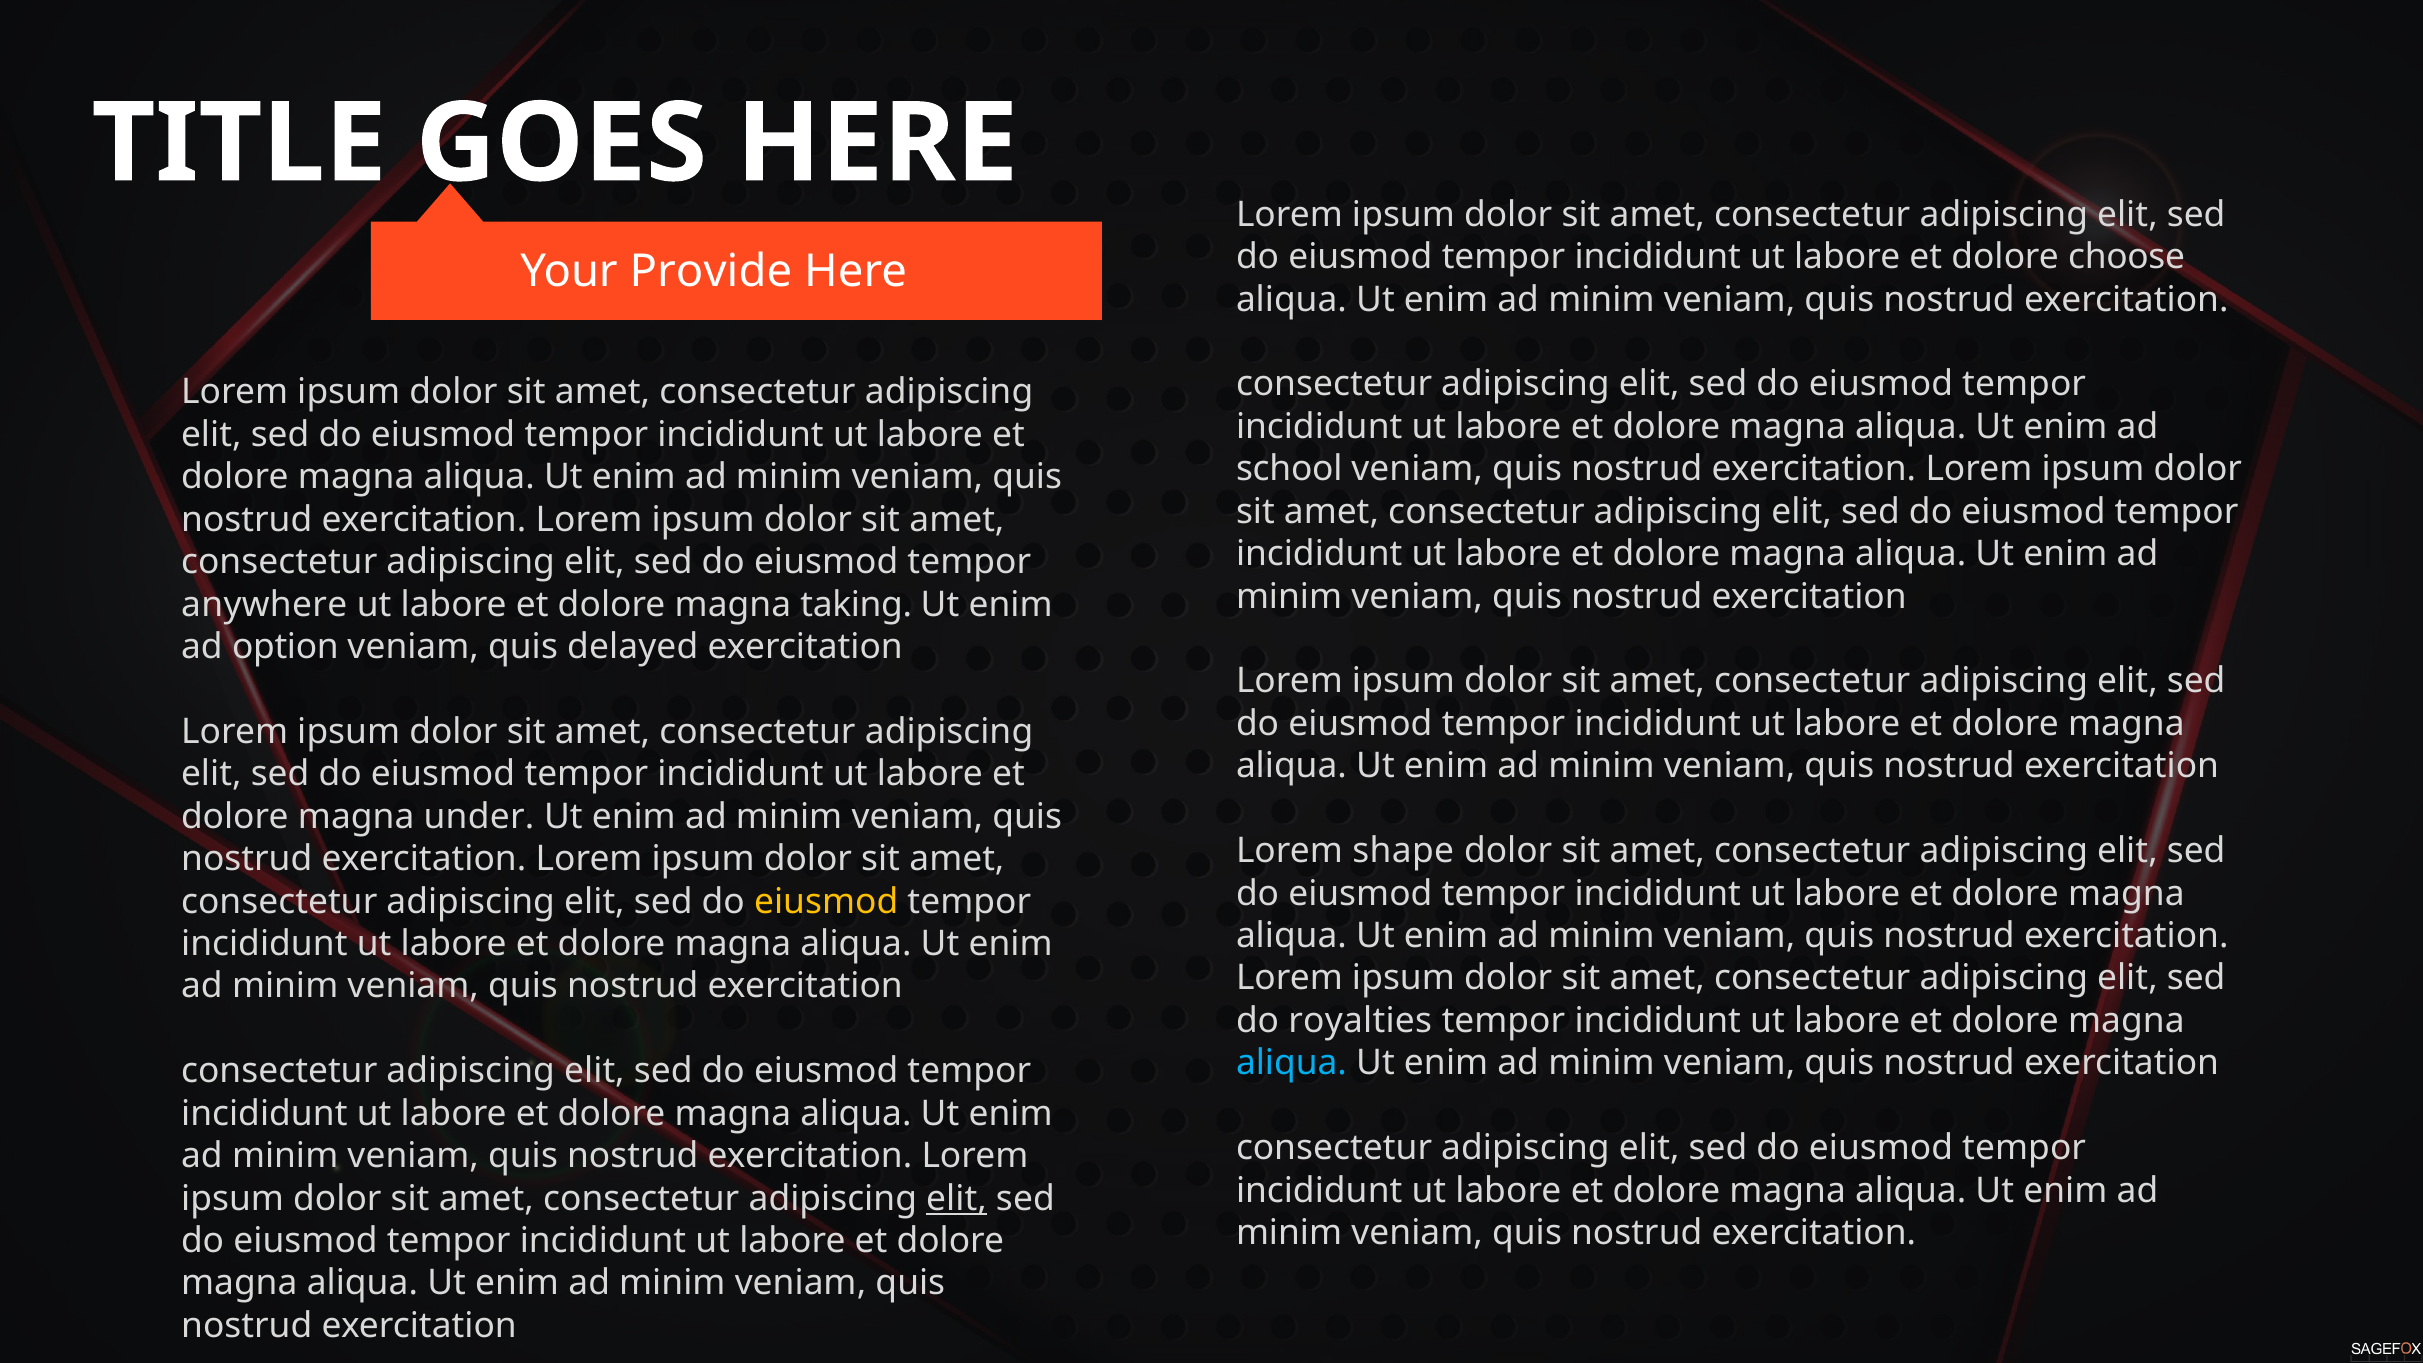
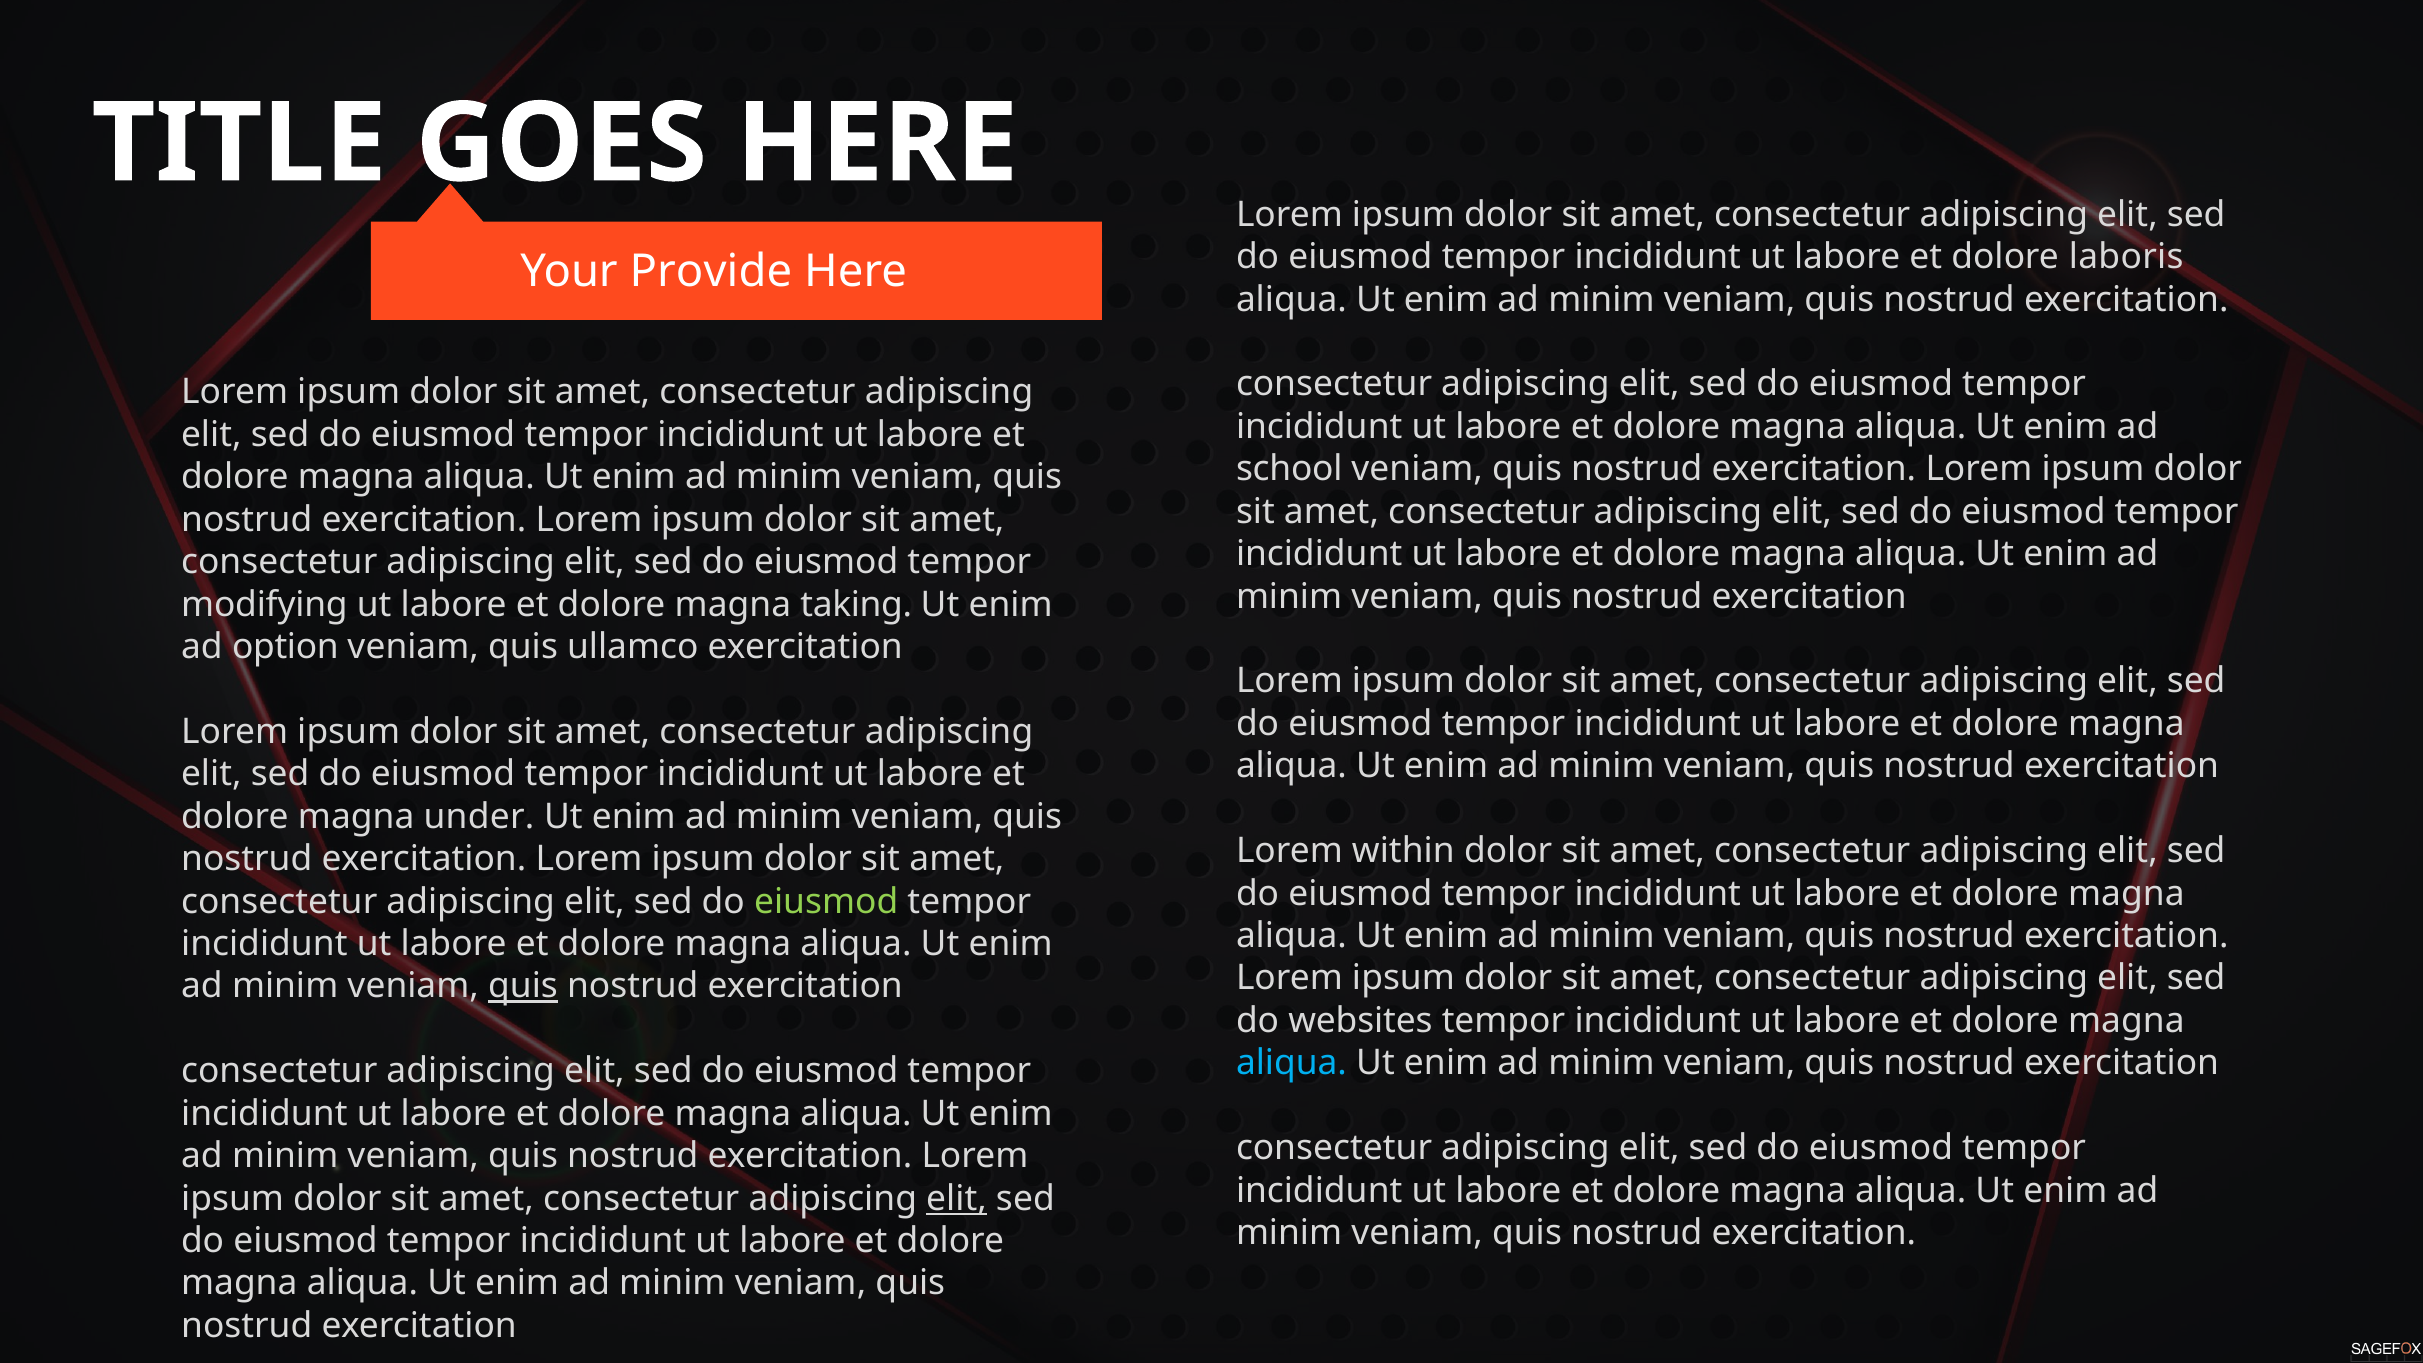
choose: choose -> laboris (2126, 257)
anywhere: anywhere -> modifying (264, 604)
delayed: delayed -> ullamco (633, 647)
shape: shape -> within (1403, 851)
eiusmod colour: yellow -> light green (826, 901)
quis underline: none -> present (523, 986)
royalties: royalties -> websites (1360, 1021)
